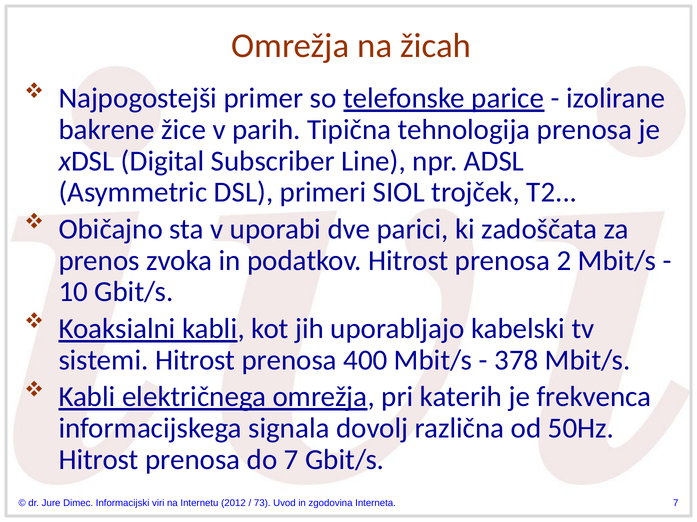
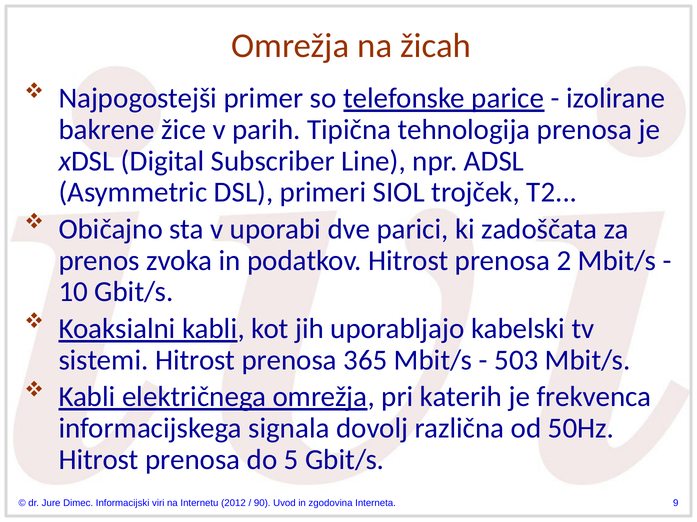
400: 400 -> 365 (365, 361)
378: 378 -> 503 (516, 361)
do 7: 7 -> 5 (291, 460)
73: 73 -> 90 (262, 504)
Interneta 7: 7 -> 9 (676, 504)
